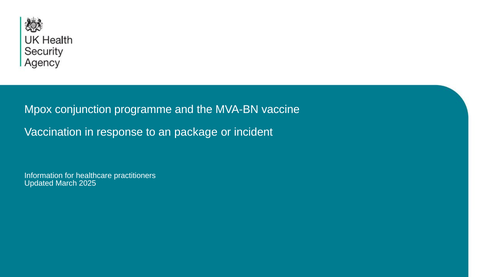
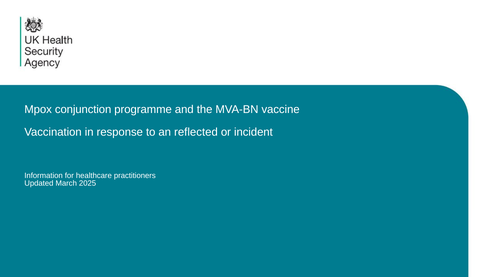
package: package -> reflected (196, 132)
